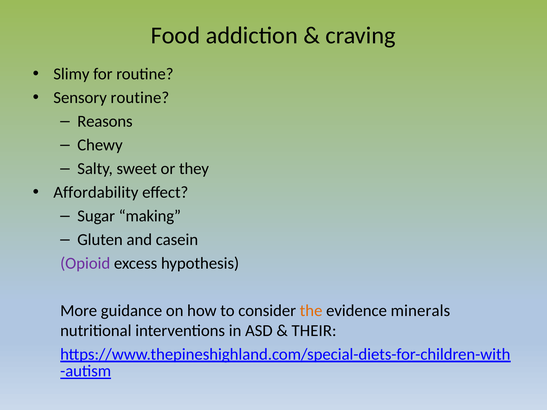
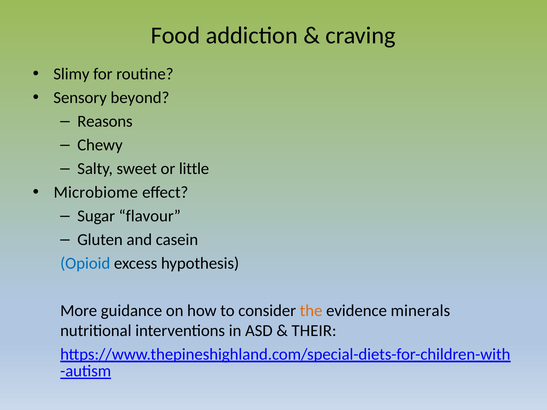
Sensory routine: routine -> beyond (140, 98)
they: they -> little (194, 169)
Affordability: Affordability -> Microbiome (96, 192)
making: making -> flavour (150, 216)
Opioid colour: purple -> blue (85, 264)
